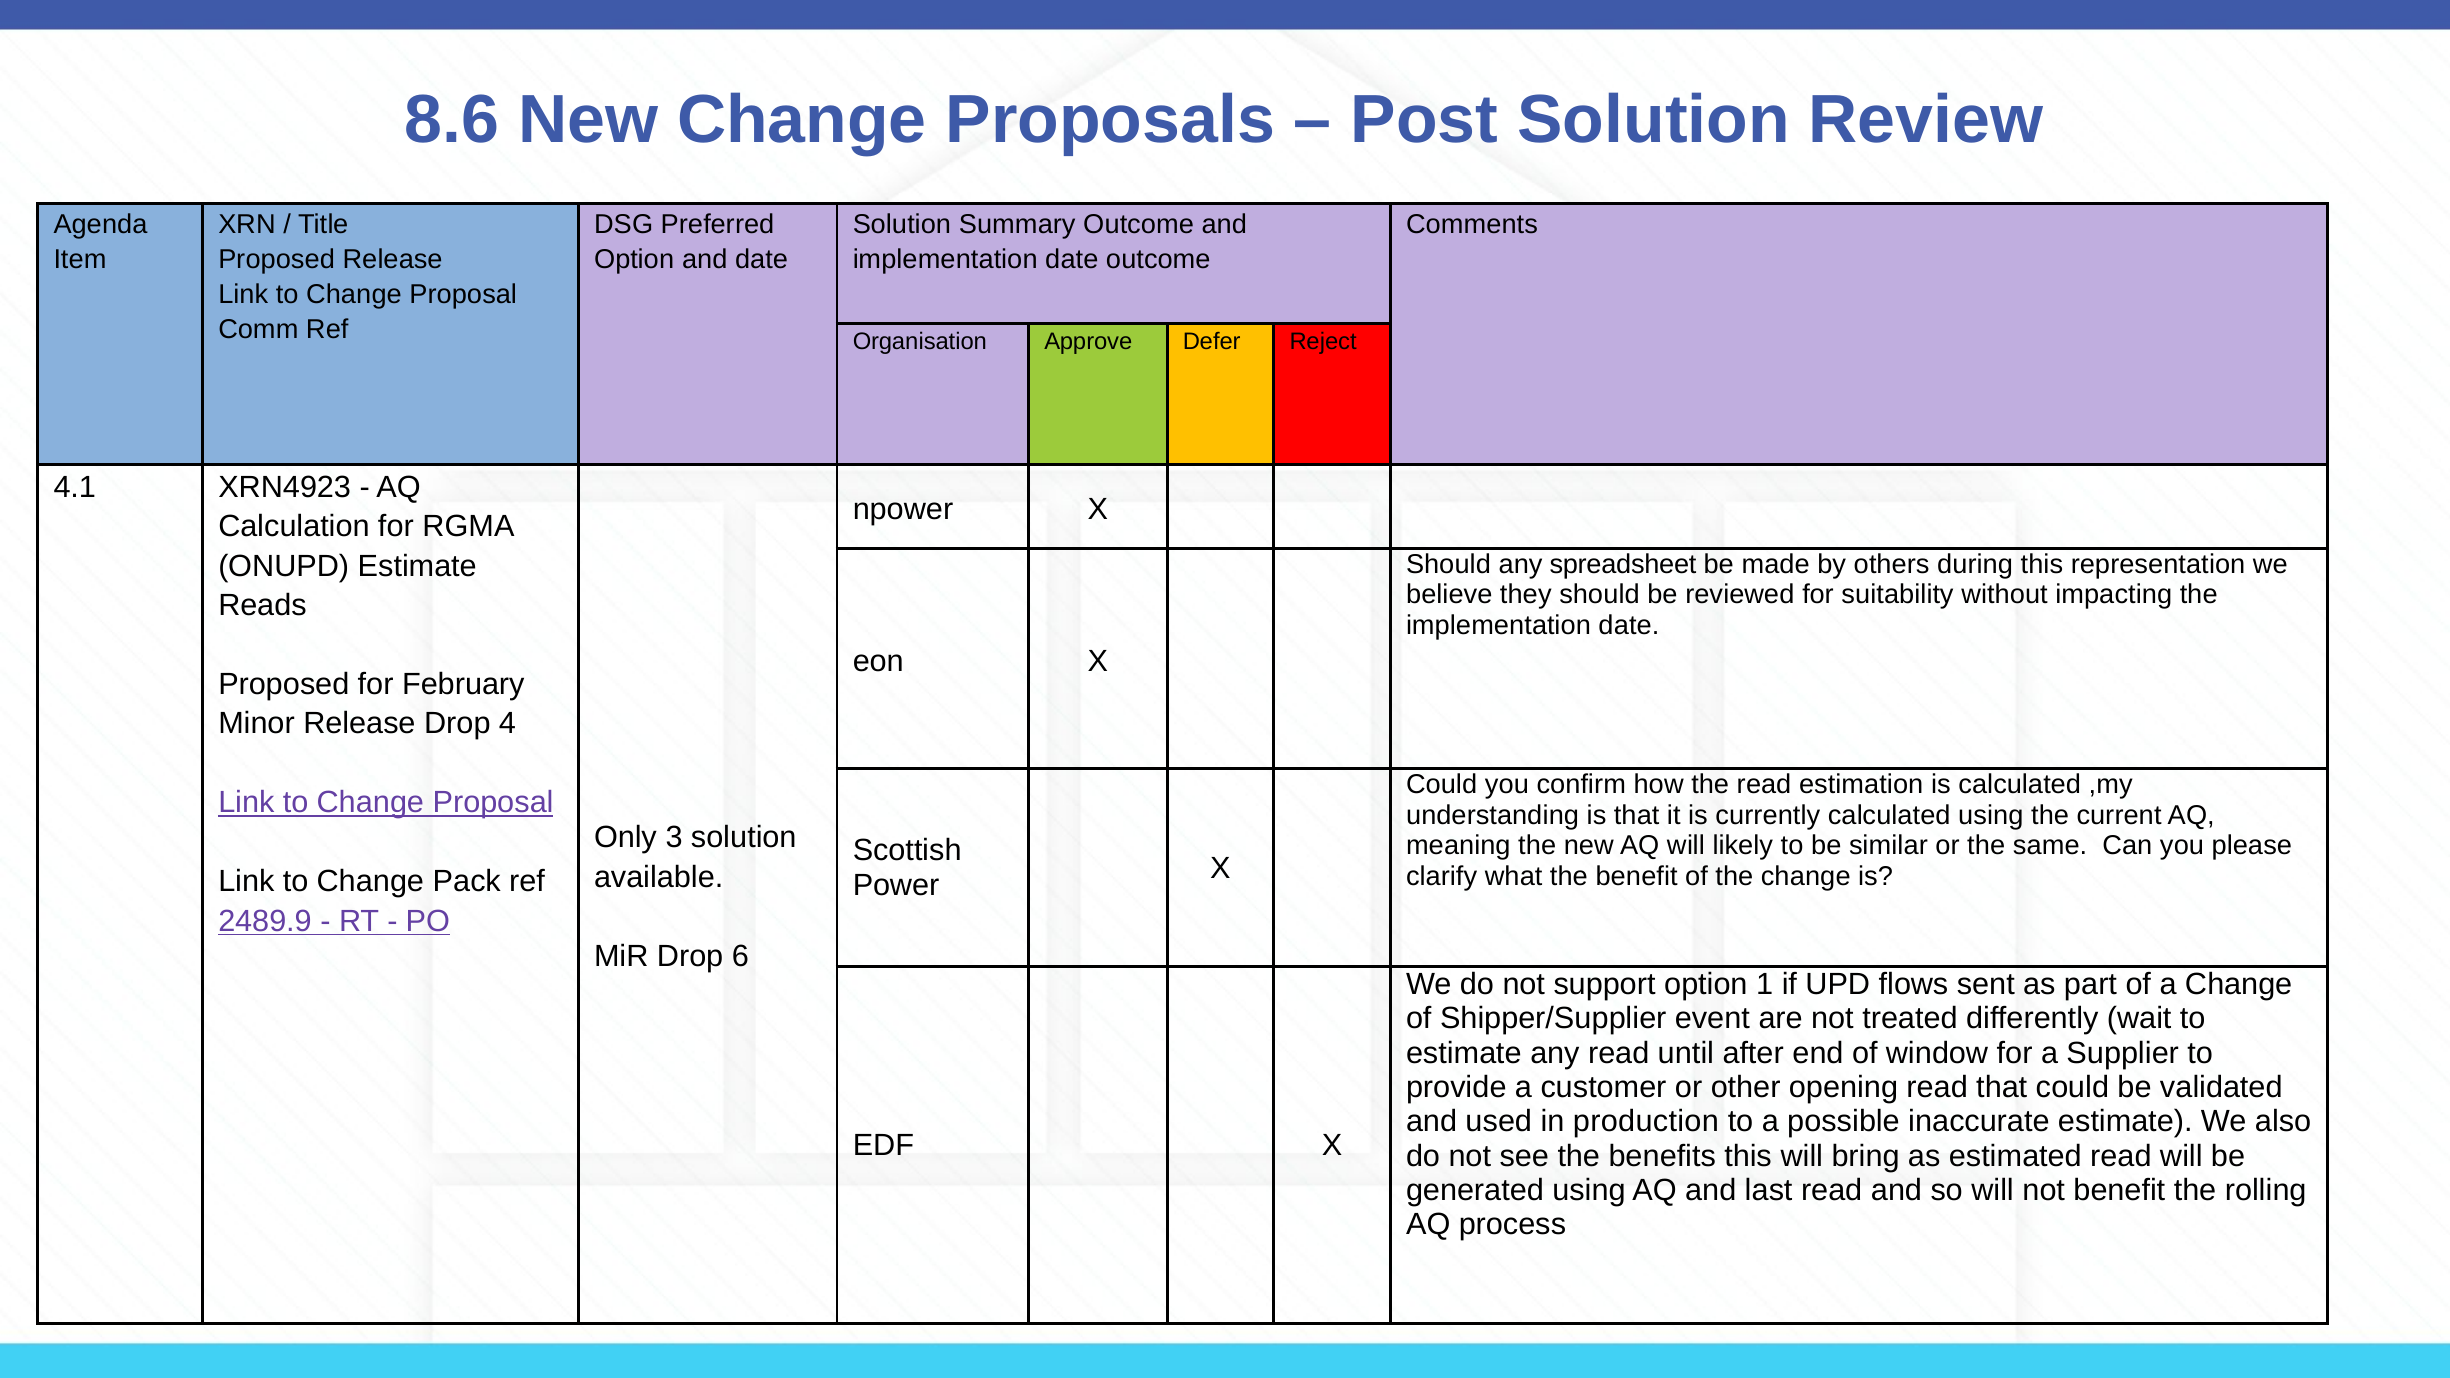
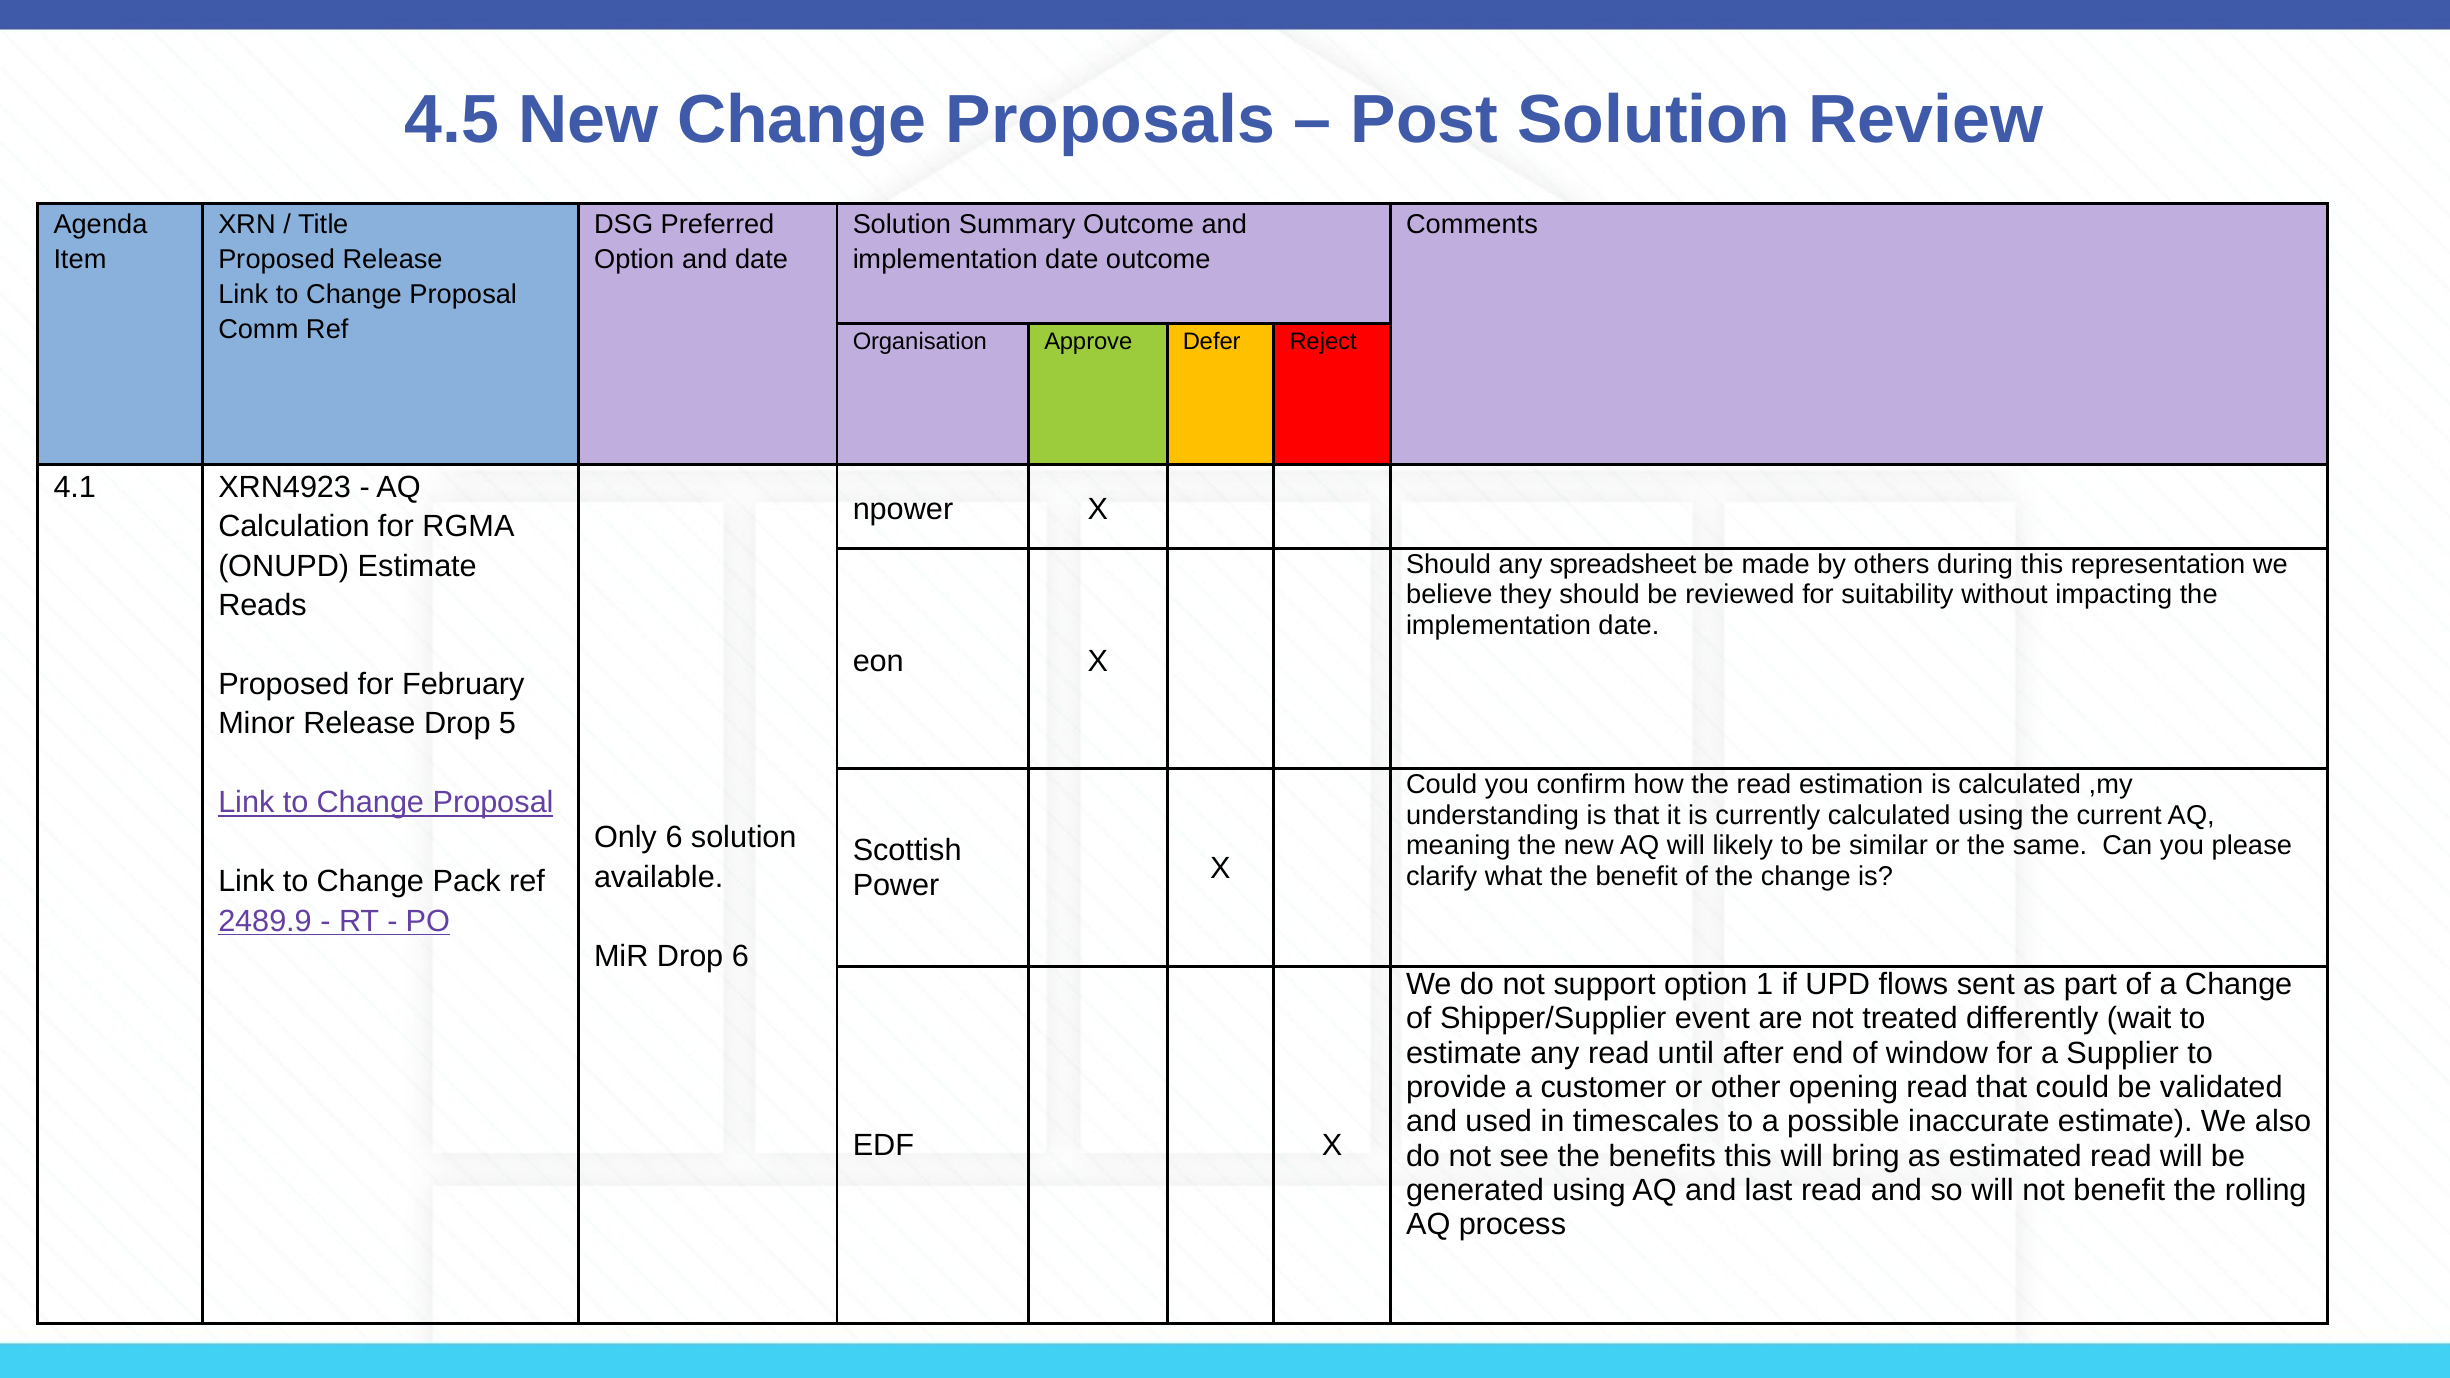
8.6: 8.6 -> 4.5 (452, 120)
4: 4 -> 5 (507, 724)
Only 3: 3 -> 6 (674, 838)
production: production -> timescales (1646, 1122)
